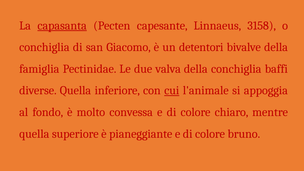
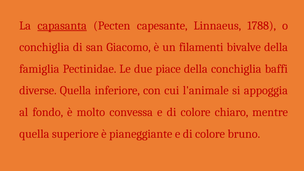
3158: 3158 -> 1788 (262, 26)
detentori: detentori -> filamenti (201, 47)
valva: valva -> piace (168, 69)
cui underline: present -> none (172, 91)
